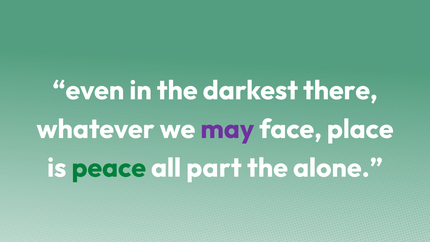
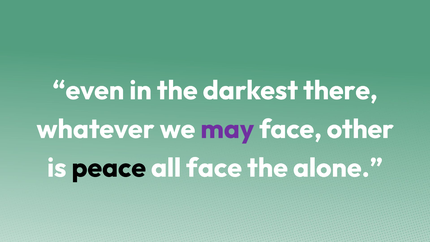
place: place -> other (360, 129)
peace colour: green -> black (109, 168)
all part: part -> face (214, 168)
